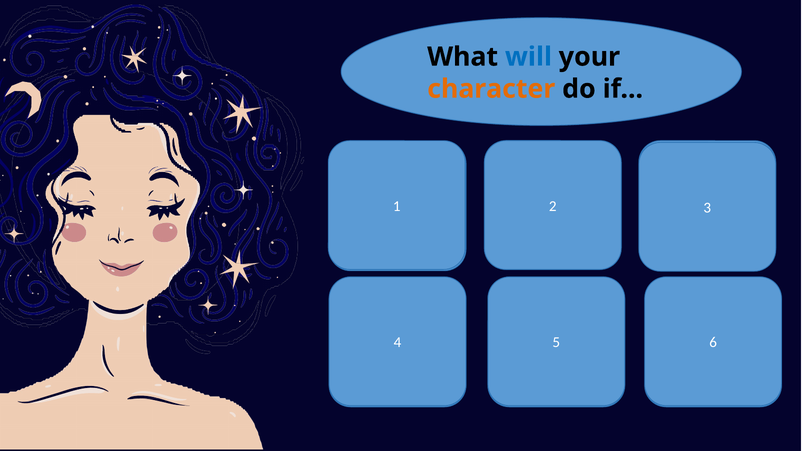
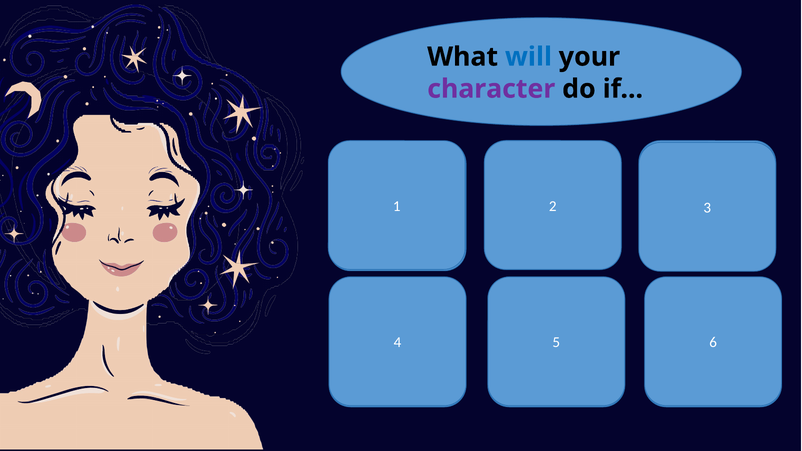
character colour: orange -> purple (491, 89)
